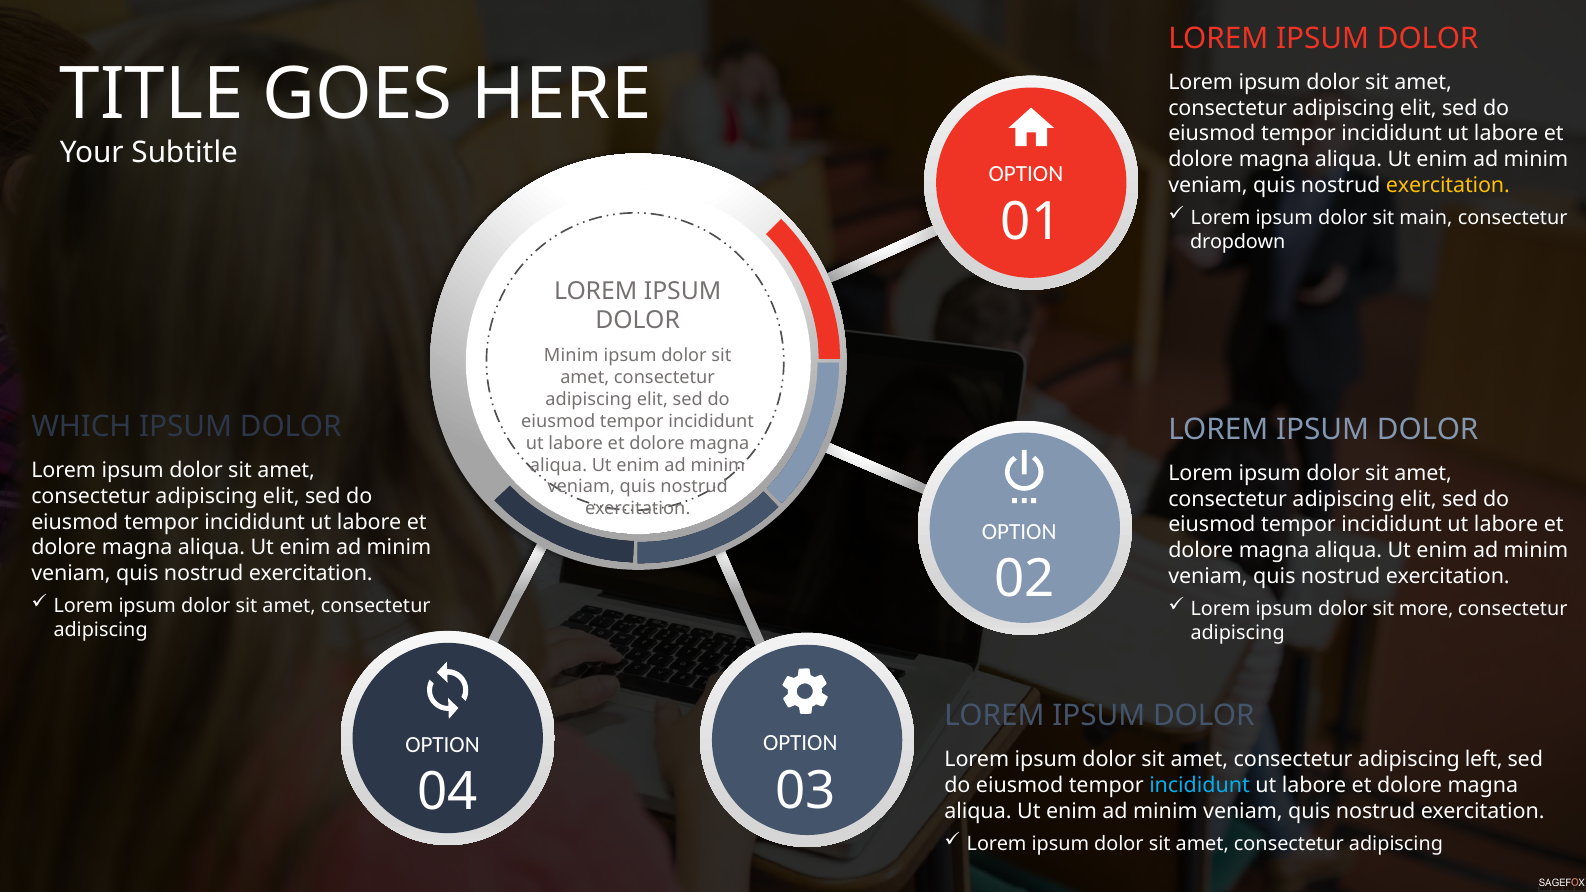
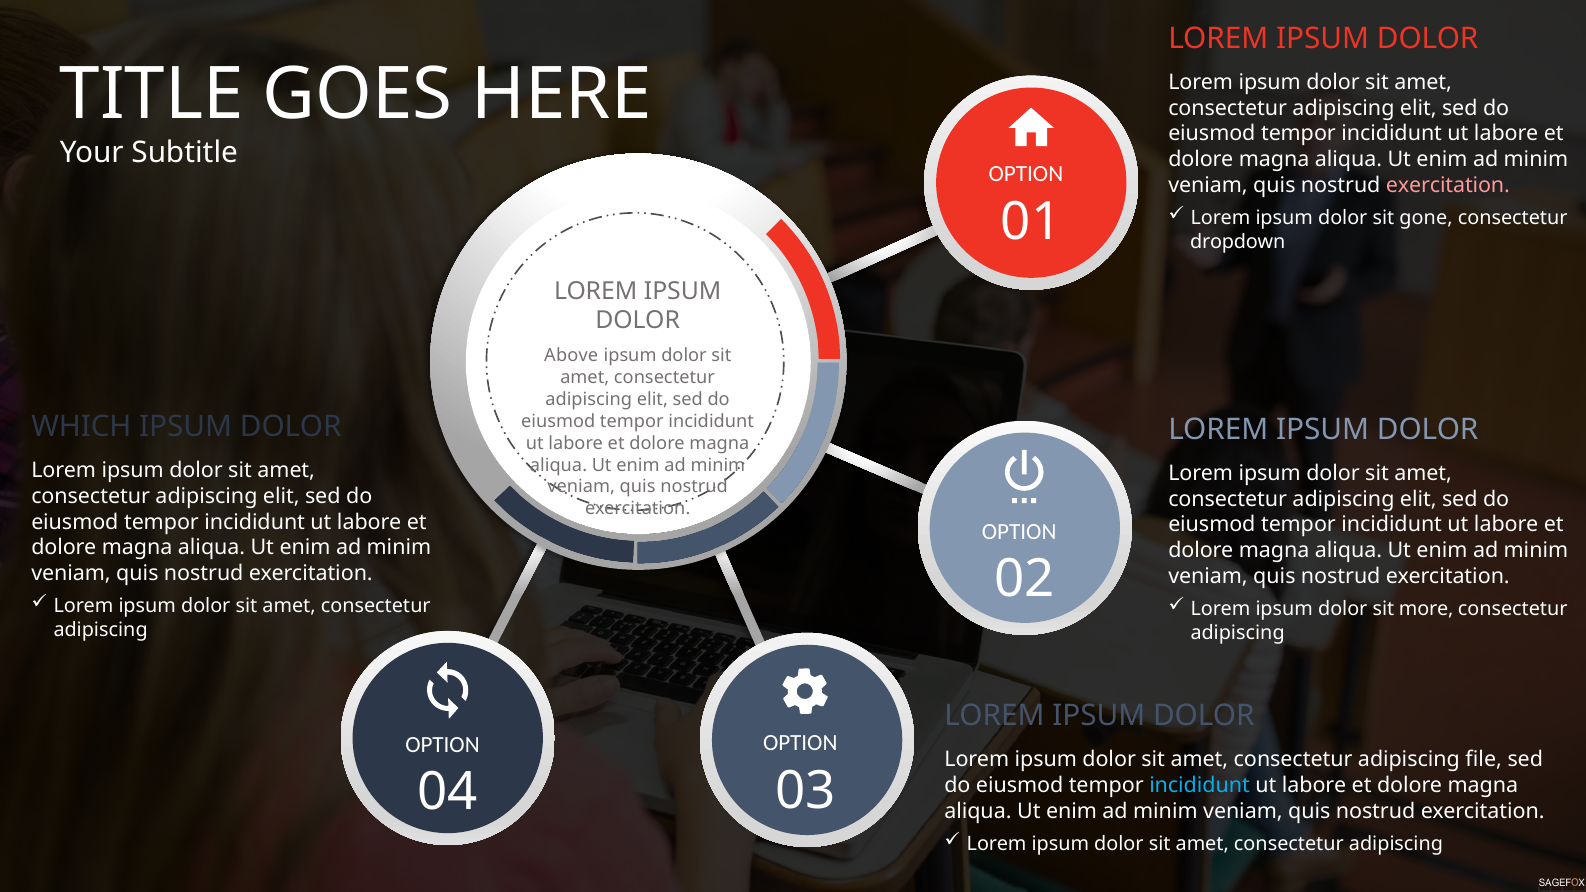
exercitation colour: yellow -> pink (1448, 186)
main: main -> gone (1426, 218)
Minim: Minim -> Above (571, 356)
left: left -> file (1484, 760)
